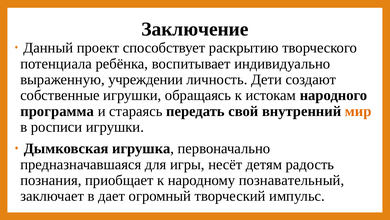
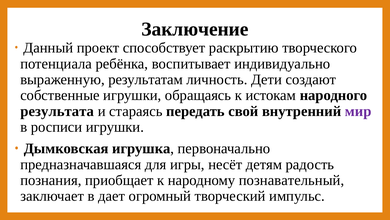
учреждении: учреждении -> результатам (146, 79)
программа: программа -> результата (57, 111)
мир colour: orange -> purple (358, 111)
